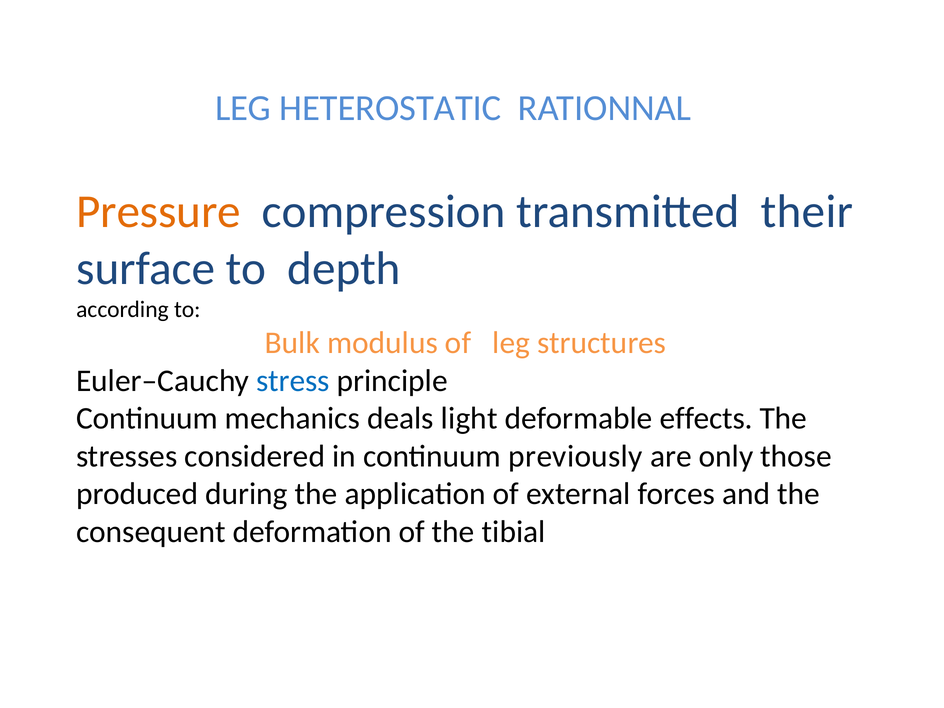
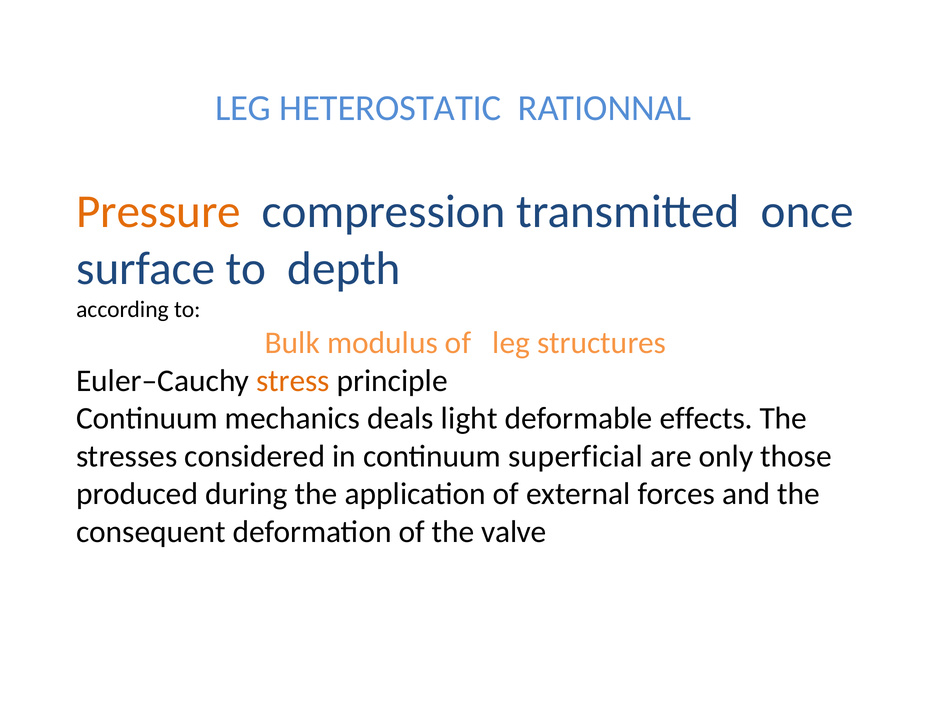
their: their -> once (807, 212)
stress colour: blue -> orange (293, 381)
previously: previously -> superficial (576, 456)
tibial: tibial -> valve (514, 532)
